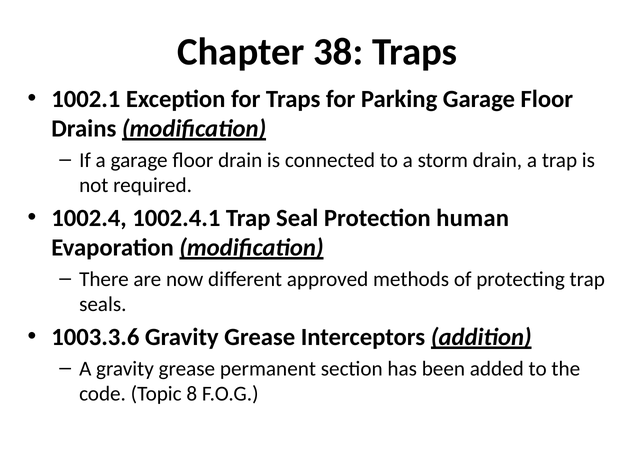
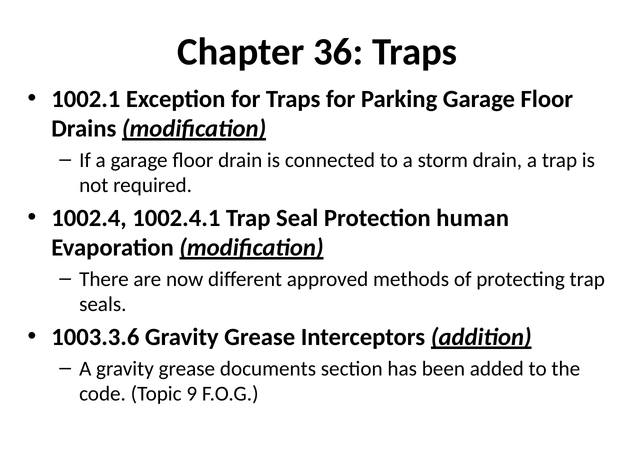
38: 38 -> 36 (338, 52)
permanent: permanent -> documents (268, 369)
8: 8 -> 9 (192, 394)
